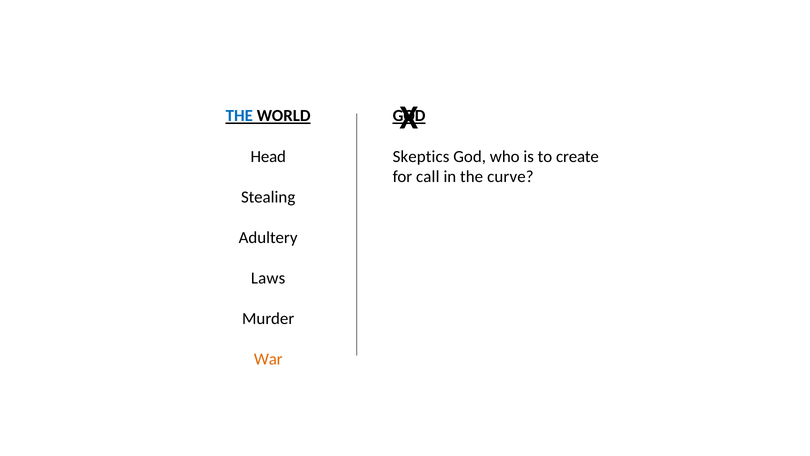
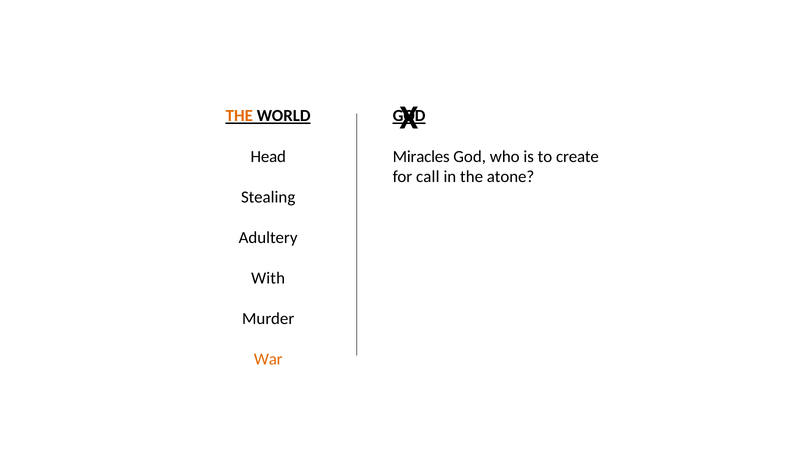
THE colour: blue -> orange (239, 116)
Skeptics: Skeptics -> Miracles (421, 156)
curve: curve -> atone (511, 177)
Laws: Laws -> With (268, 278)
